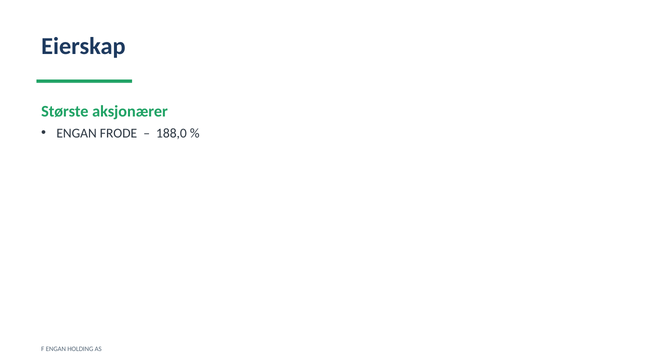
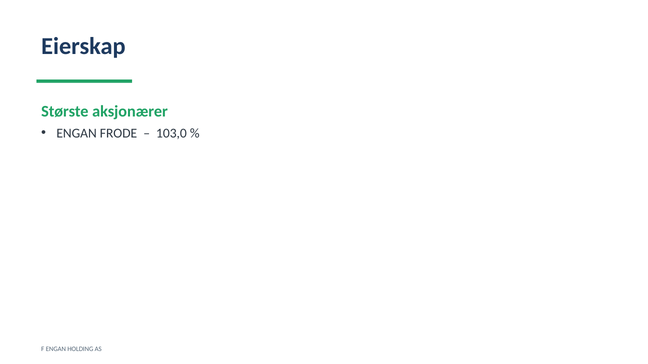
188,0: 188,0 -> 103,0 (171, 133)
